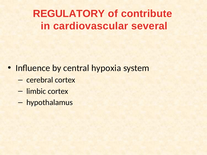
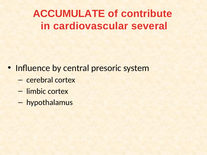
REGULATORY: REGULATORY -> ACCUMULATE (69, 14)
hypoxia: hypoxia -> presoric (106, 68)
